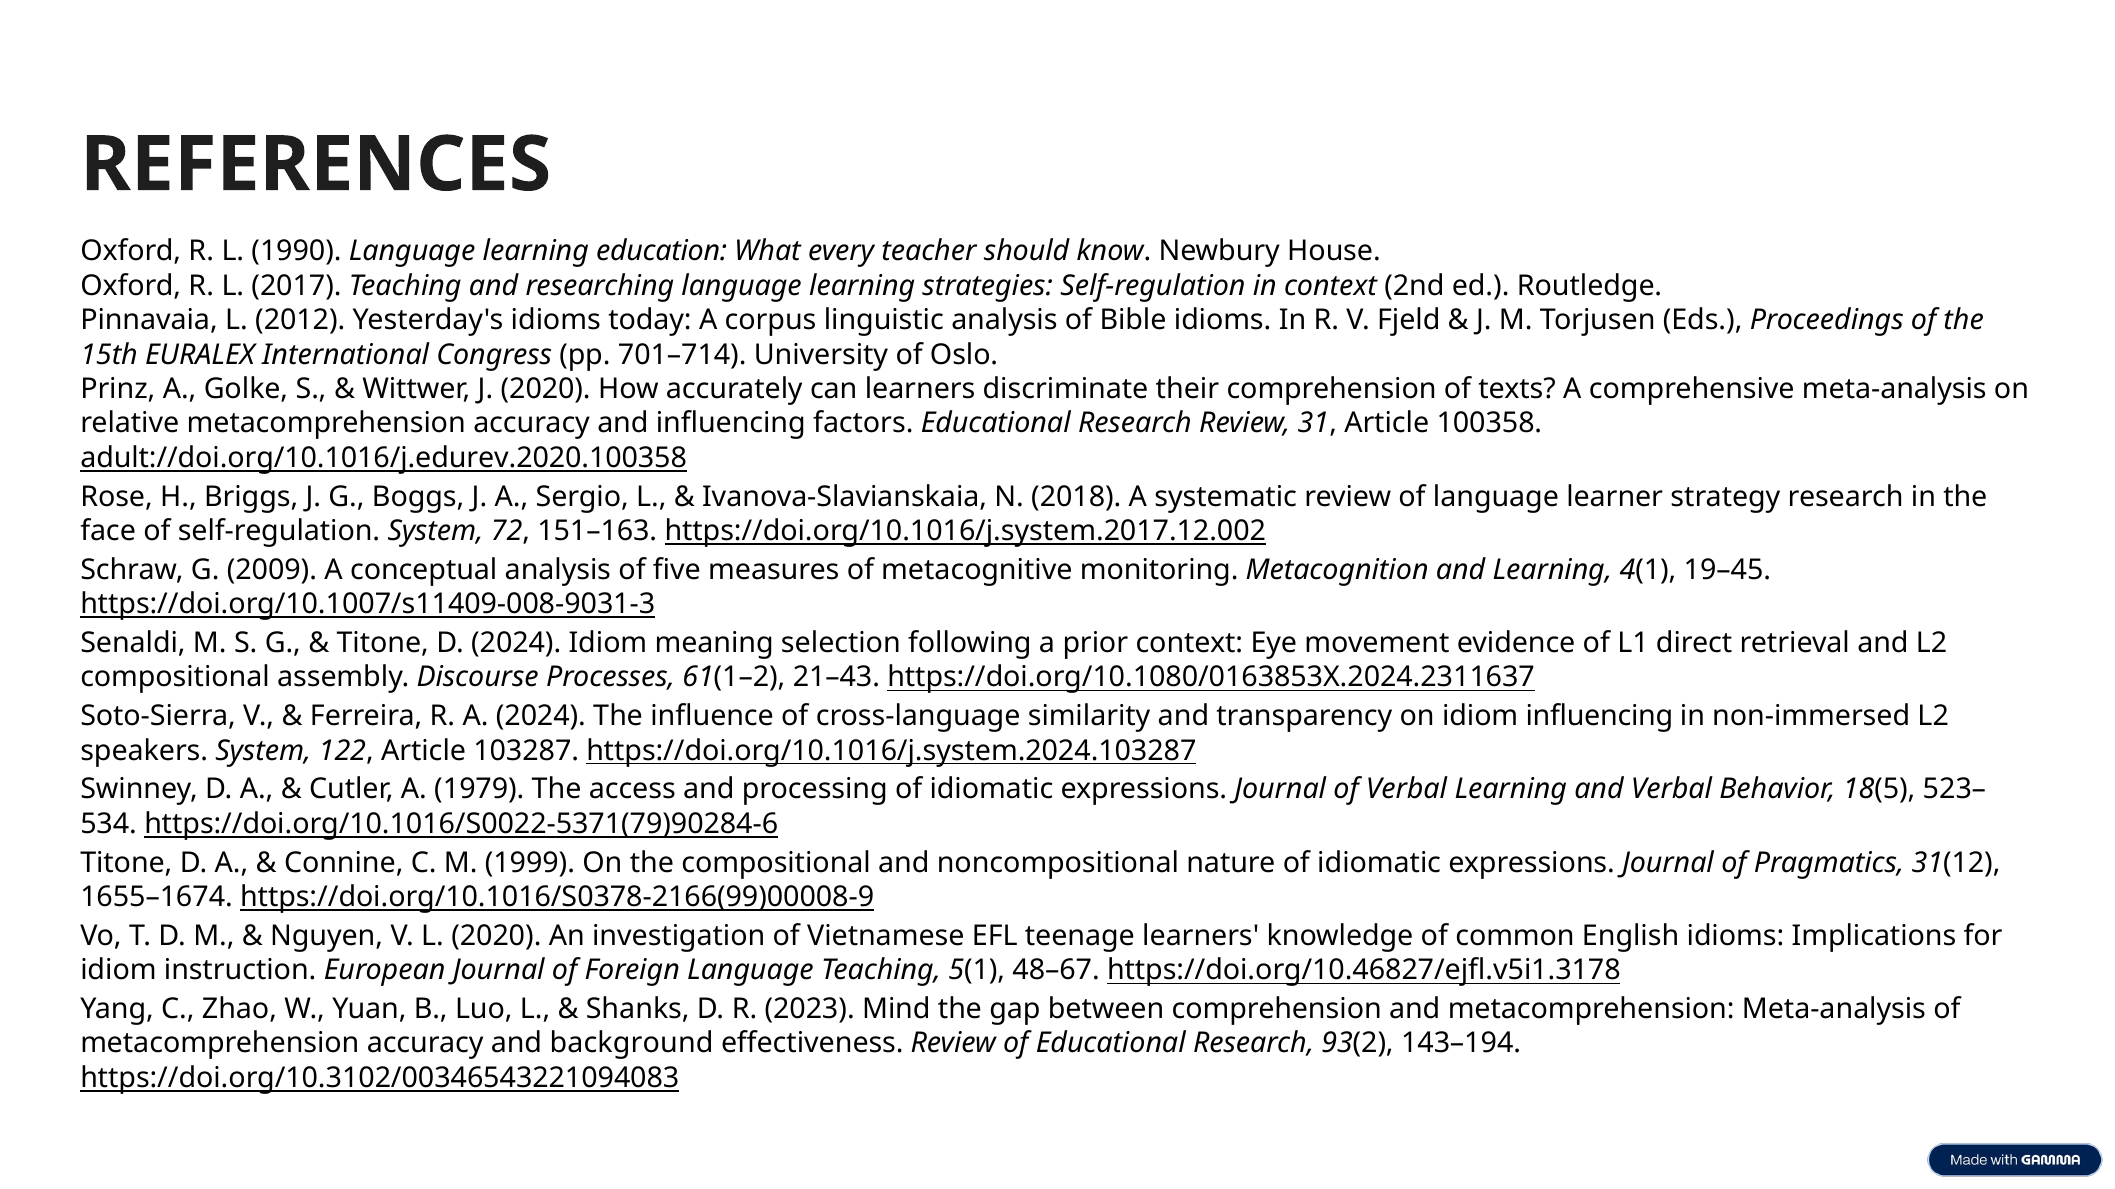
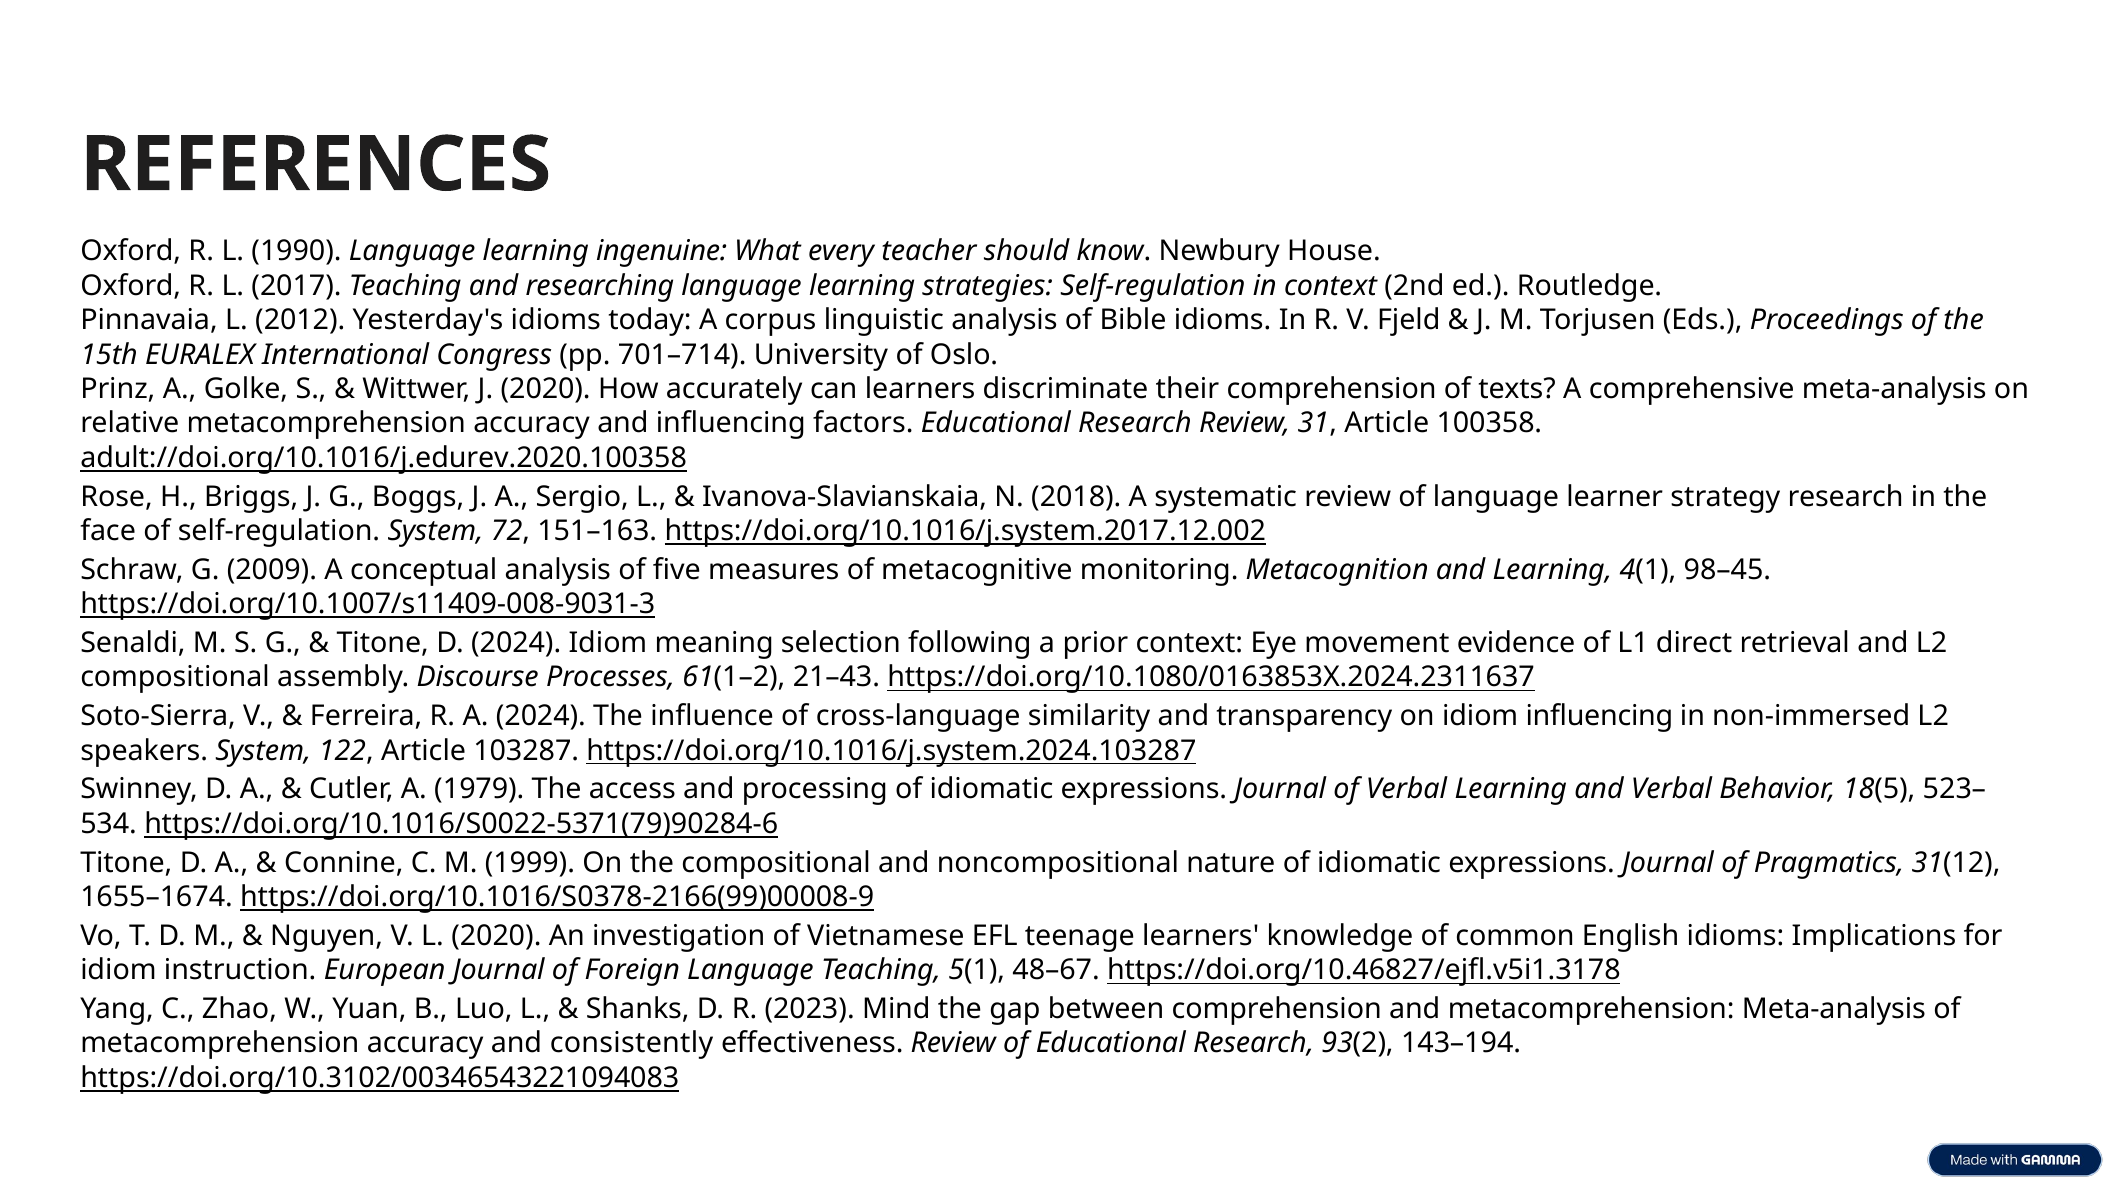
education: education -> ingenuine (662, 252)
19–45: 19–45 -> 98–45 (1727, 570)
background: background -> consistently (631, 1044)
